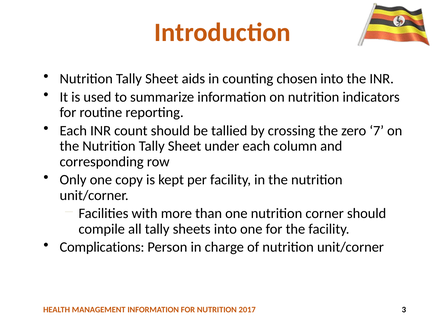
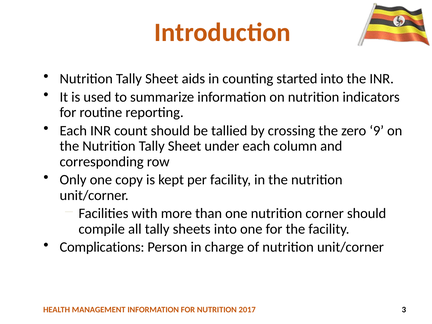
chosen: chosen -> started (297, 79)
7: 7 -> 9 (377, 131)
